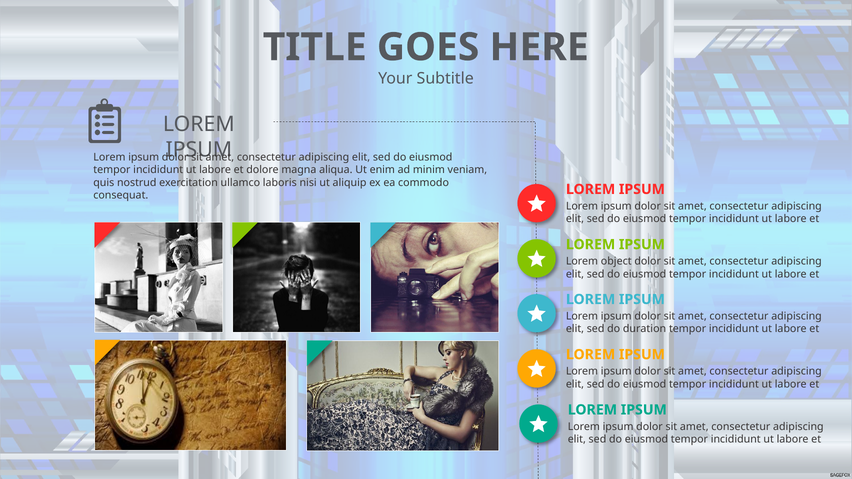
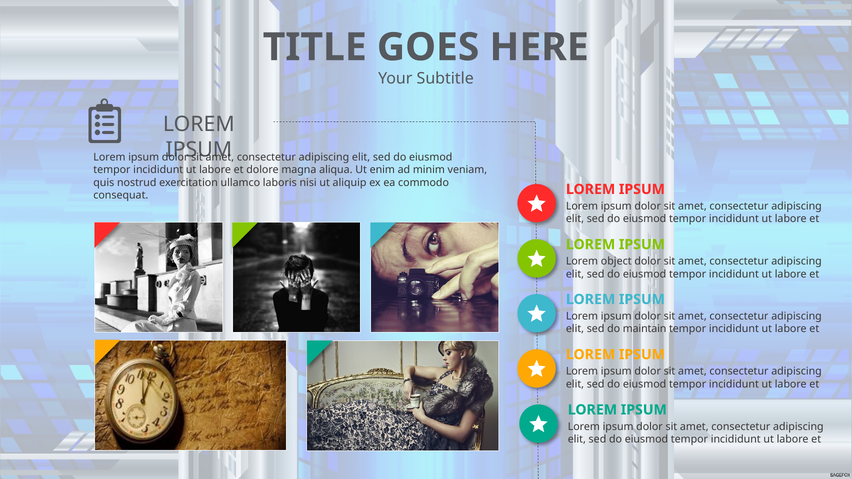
duration: duration -> maintain (645, 329)
